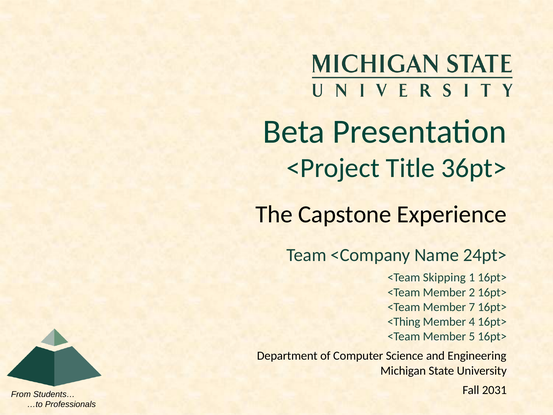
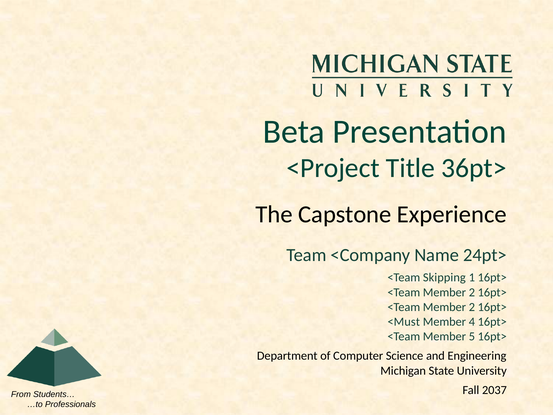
7: 7 -> 2 (472, 307)
<Thing: <Thing -> <Must (404, 322)
2031: 2031 -> 2037 (494, 390)
